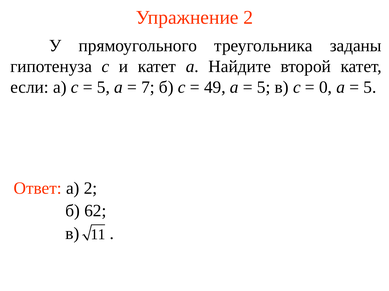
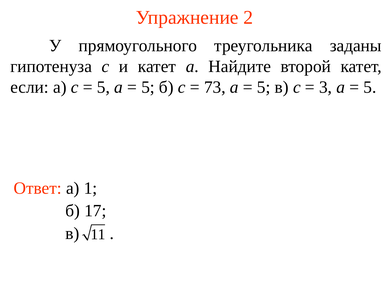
7: 7 -> 5 (148, 87)
49: 49 -> 73 (215, 87)
0: 0 -> 3 (326, 87)
а 2: 2 -> 1 (91, 189)
62: 62 -> 17 (95, 211)
